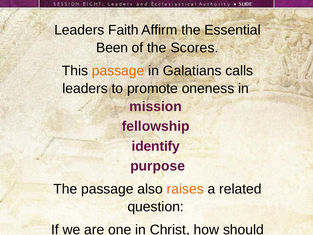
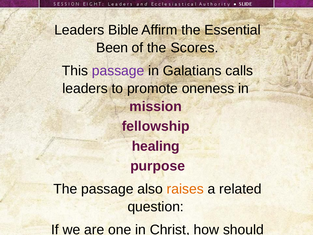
Faith: Faith -> Bible (123, 30)
passage colour: orange -> purple (118, 71)
identify: identify -> healing (156, 146)
